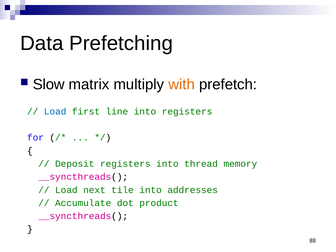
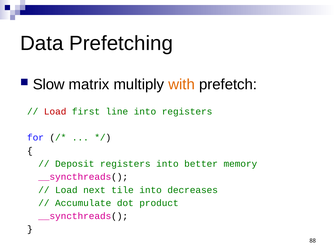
Load colour: blue -> red (55, 112)
thread: thread -> better (201, 164)
addresses: addresses -> decreases (193, 190)
